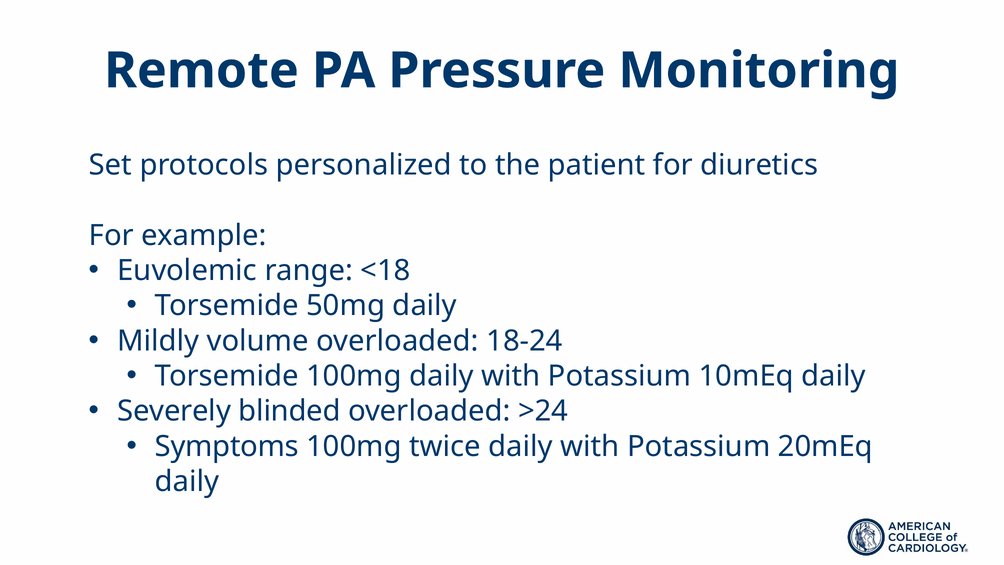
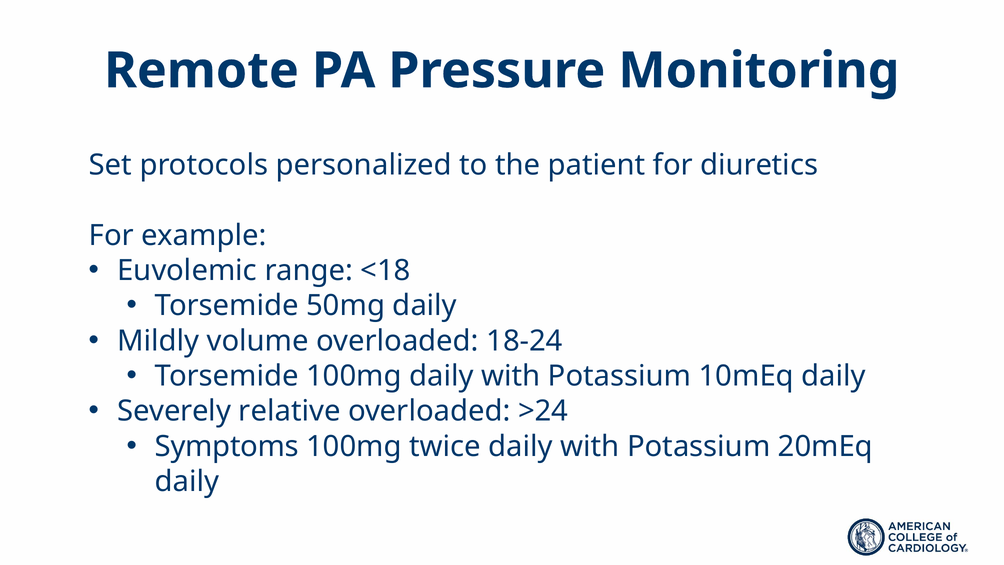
blinded: blinded -> relative (289, 411)
